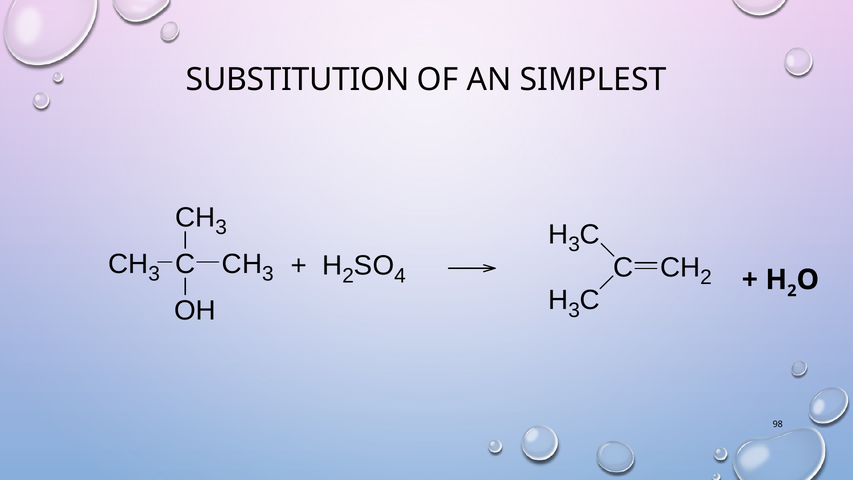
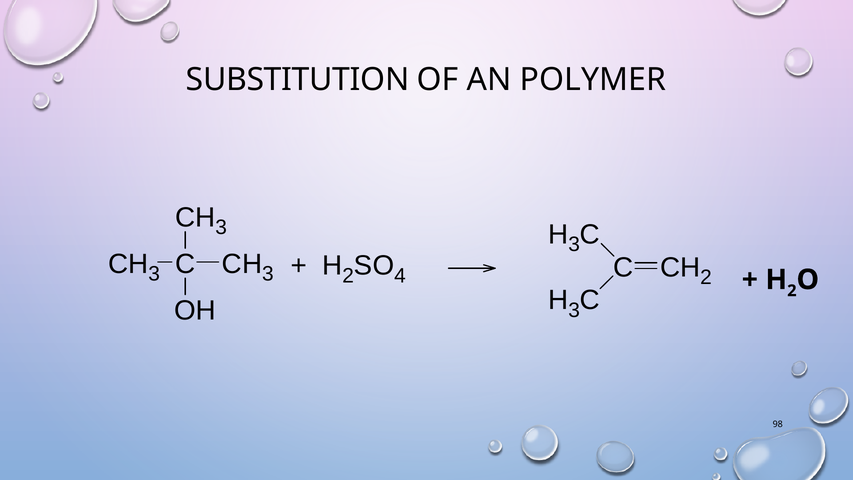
SIMPLEST: SIMPLEST -> POLYMER (593, 80)
